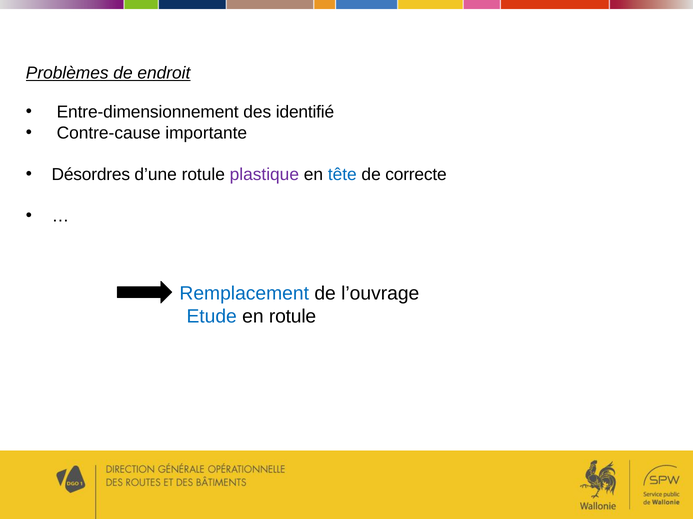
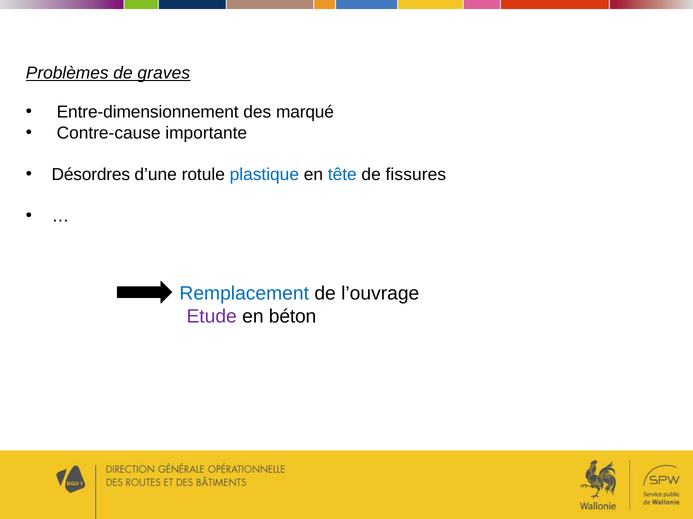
endroit: endroit -> graves (164, 73)
identifié: identifié -> marqué (305, 112)
plastique colour: purple -> blue (264, 175)
correcte: correcte -> fissures (416, 175)
Etude colour: blue -> purple (212, 317)
en rotule: rotule -> béton (293, 317)
